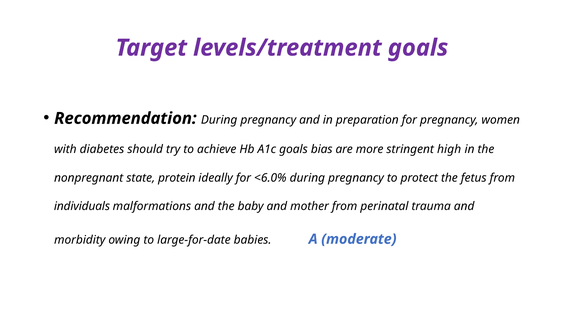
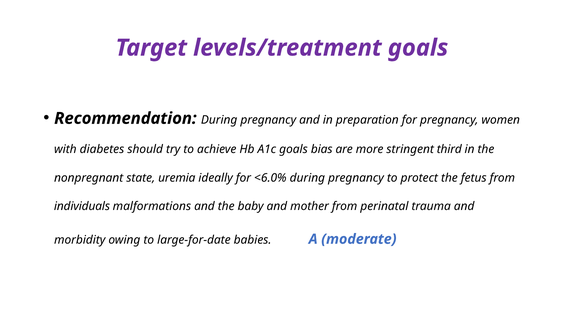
high: high -> third (449, 150)
protein: protein -> uremia (177, 178)
